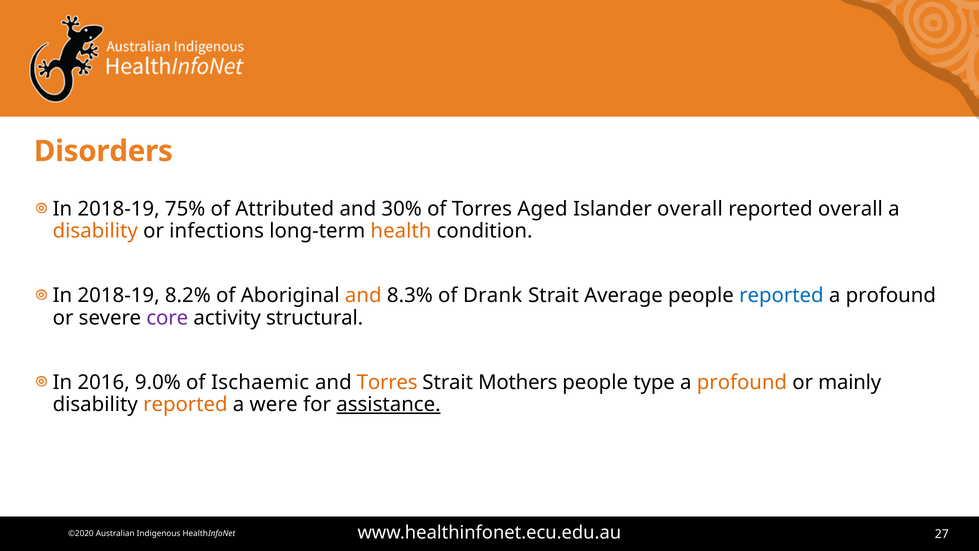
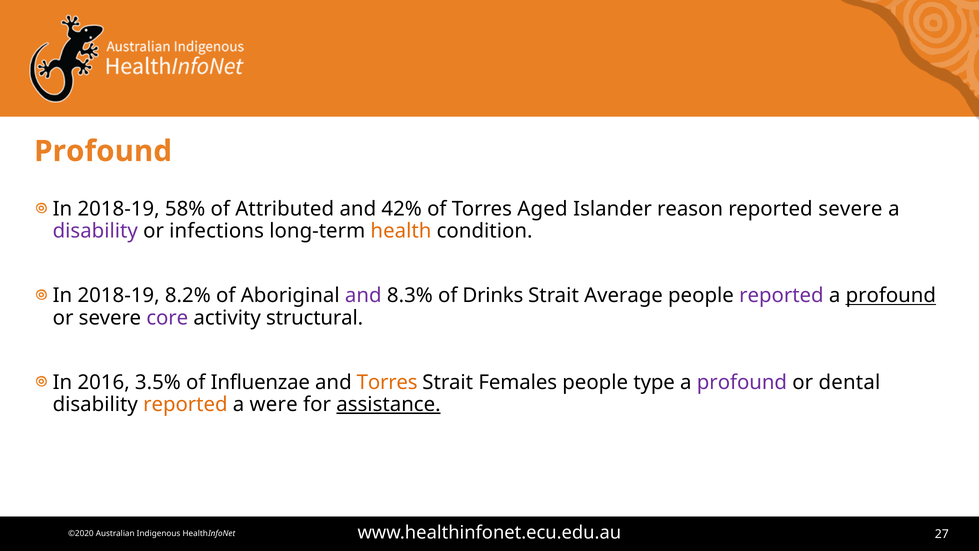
Disorders: Disorders -> Profound (103, 151)
75%: 75% -> 58% (185, 209)
30%: 30% -> 42% (402, 209)
Islander overall: overall -> reason (690, 209)
reported overall: overall -> severe (850, 209)
disability colour: orange -> purple (95, 231)
and colour: orange -> purple (363, 296)
Drank: Drank -> Drinks (493, 296)
reported colour: blue -> purple (781, 296)
profound underline: none -> present (891, 296)
9.0%: 9.0% -> 3.5% (158, 382)
Ischaemic: Ischaemic -> Influenzae (260, 382)
Mothers: Mothers -> Females (518, 382)
profound colour: orange -> purple (742, 382)
mainly: mainly -> dental (849, 382)
